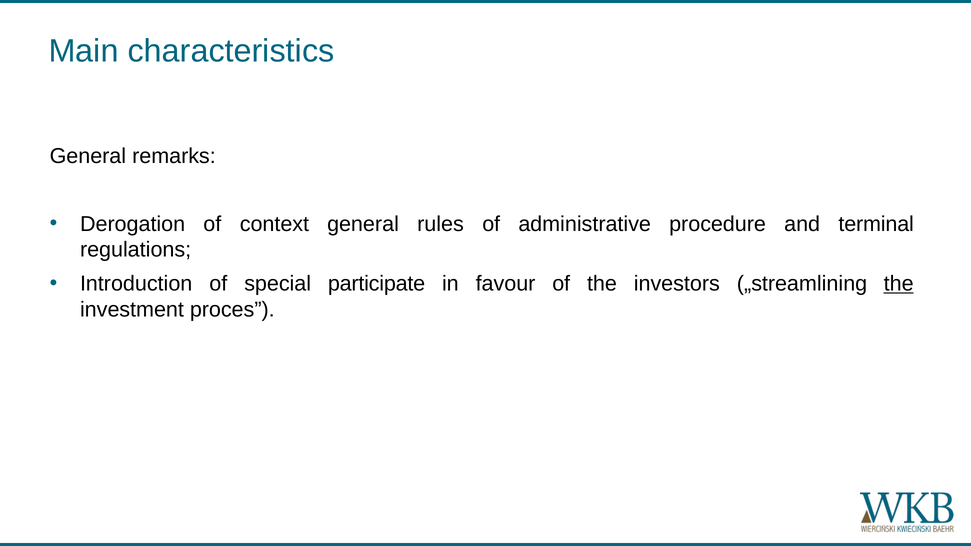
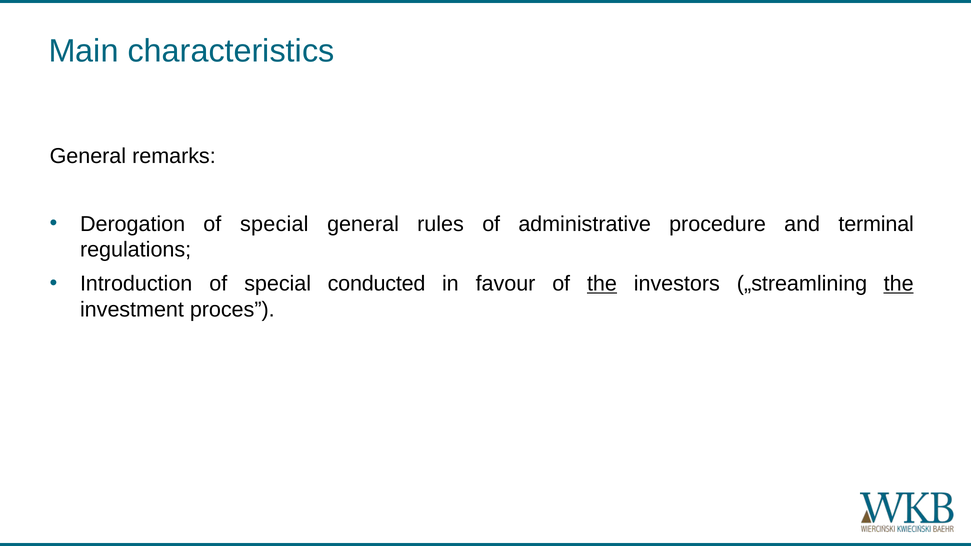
Derogation of context: context -> special (274, 224)
participate: participate -> conducted (377, 284)
the underline: none -> present (602, 284)
